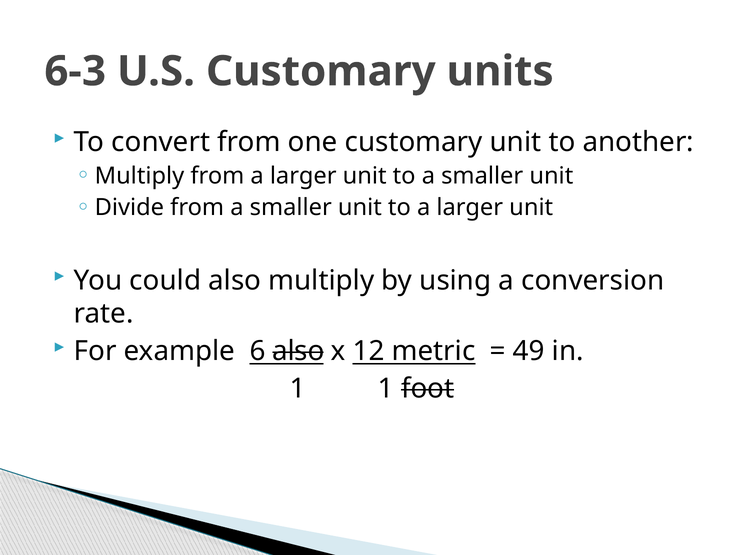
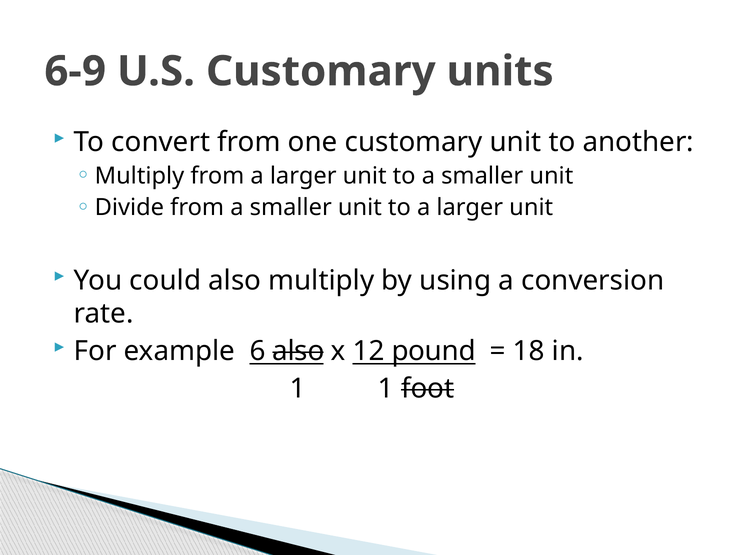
6-3: 6-3 -> 6-9 (75, 71)
metric: metric -> pound (434, 352)
49: 49 -> 18 (529, 352)
